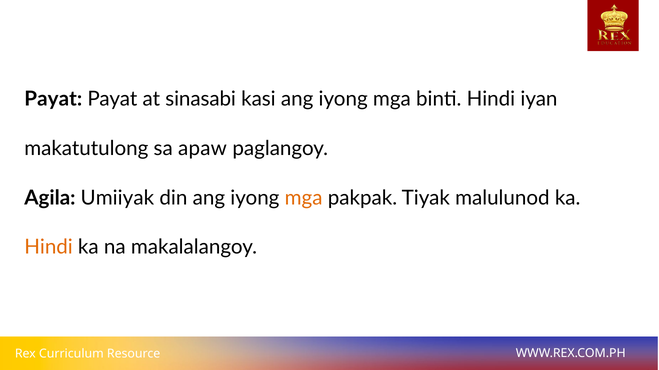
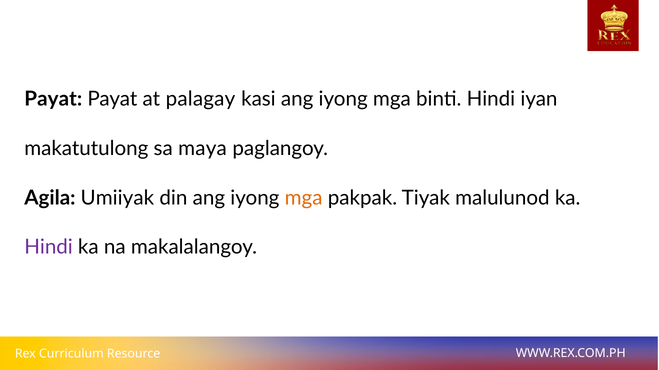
sinasabi: sinasabi -> palagay (200, 99)
apaw: apaw -> maya (202, 149)
Hindi colour: orange -> purple (49, 248)
